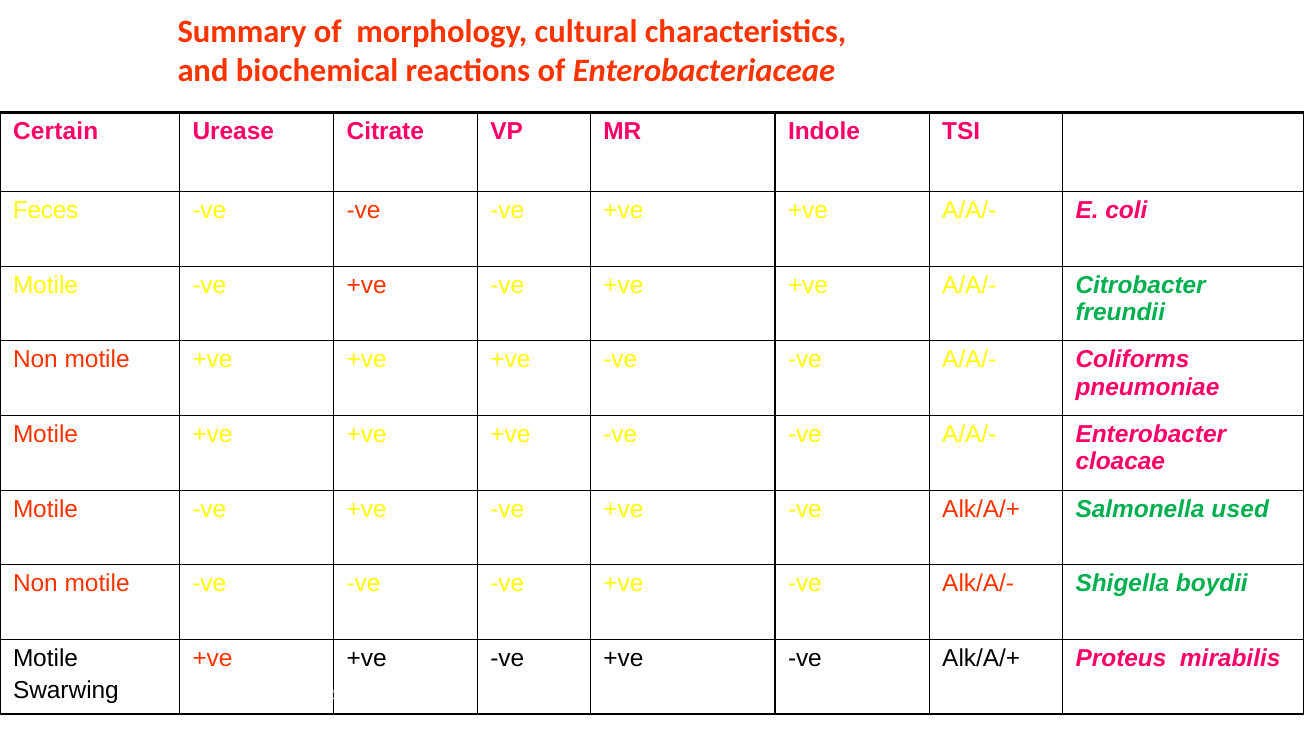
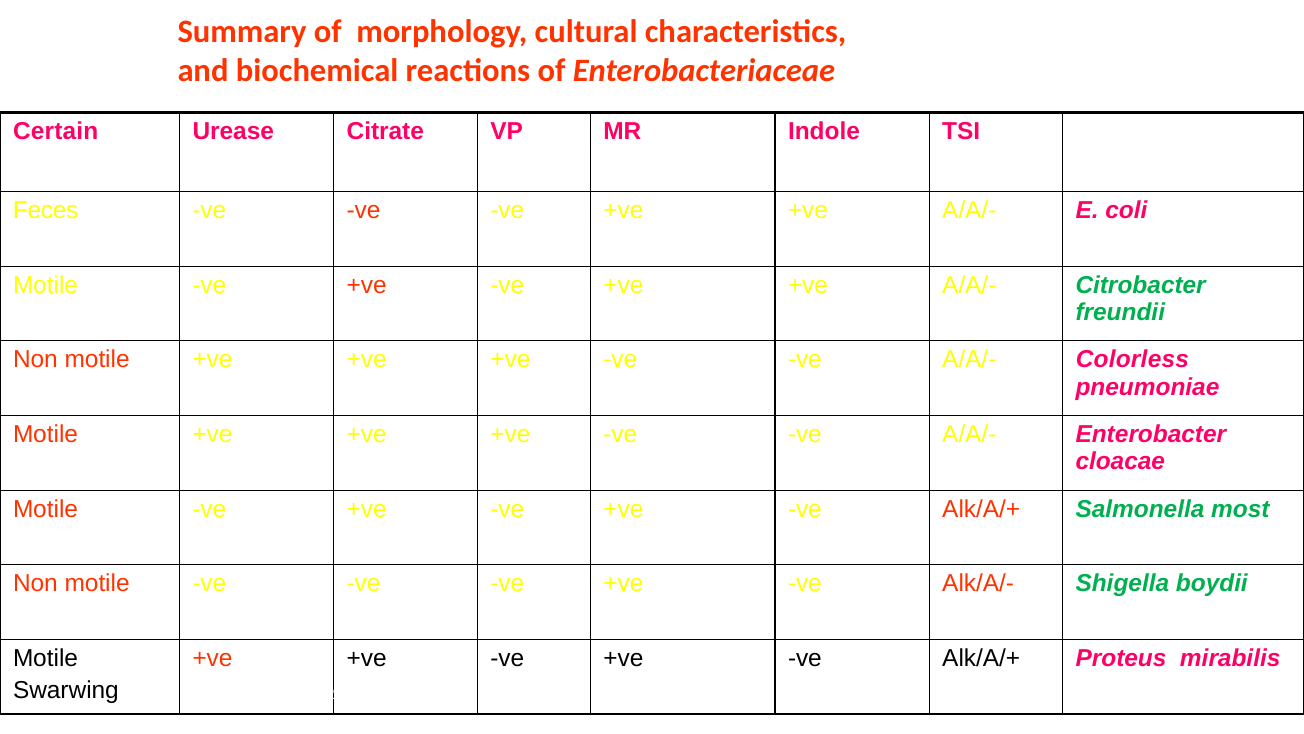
Coliforms: Coliforms -> Colorless (1132, 360)
used: used -> most (1240, 509)
